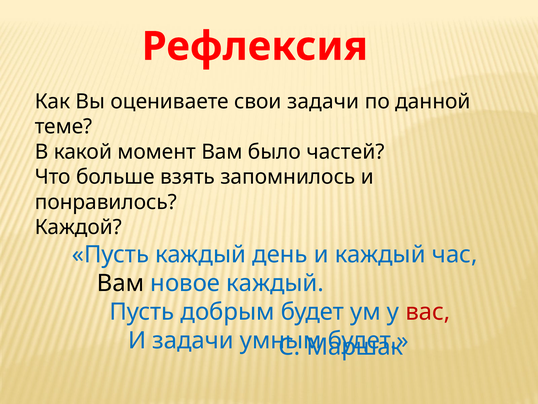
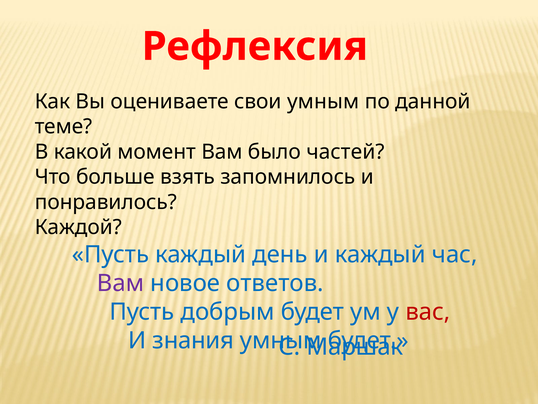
свои задачи: задачи -> умным (323, 101)
Вам colour: black -> purple (121, 283)
новое каждый: каждый -> ответов (275, 283)
И задачи: задачи -> знания (193, 340)
